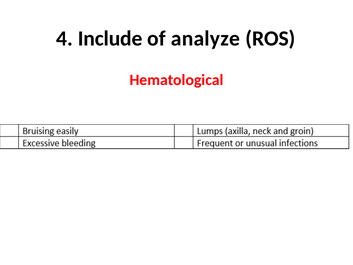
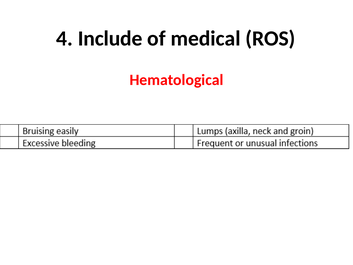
analyze: analyze -> medical (206, 39)
